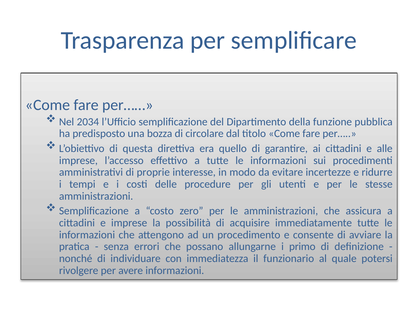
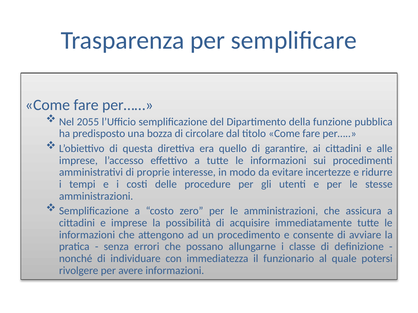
2034: 2034 -> 2055 (88, 122)
primo: primo -> classe (302, 247)
